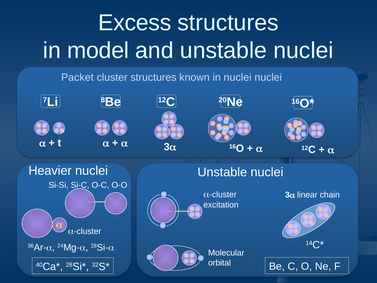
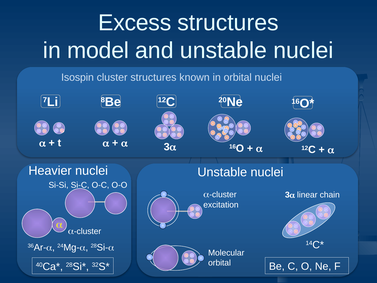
Packet: Packet -> Isospin (78, 77)
in nuclei: nuclei -> orbital (238, 77)
